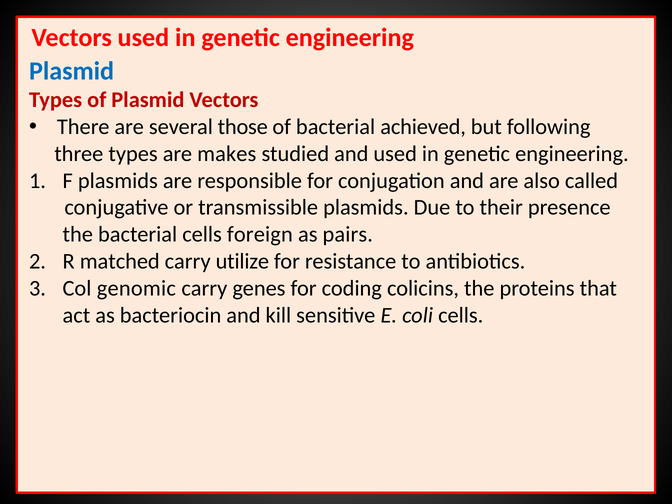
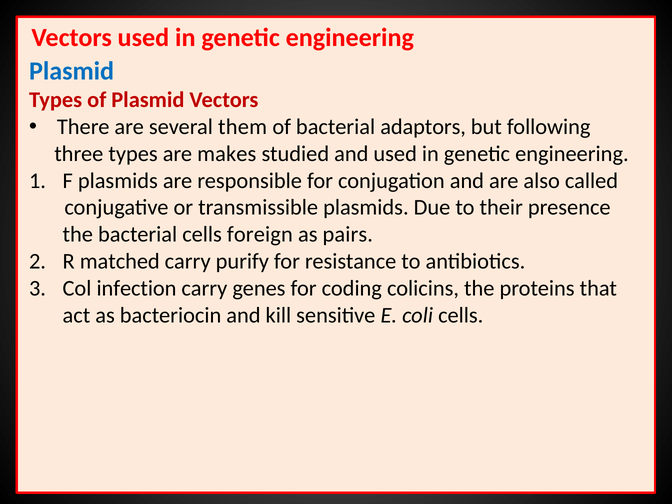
those: those -> them (243, 127)
achieved: achieved -> adaptors (423, 127)
utilize: utilize -> purify (242, 261)
genomic: genomic -> infection (136, 288)
